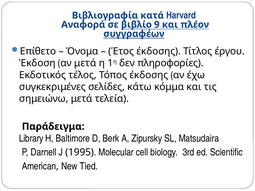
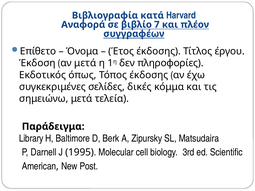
9: 9 -> 7 (157, 25)
τέλος: τέλος -> όπως (82, 75)
κάτω: κάτω -> δικές (140, 87)
Tied: Tied -> Post (89, 166)
